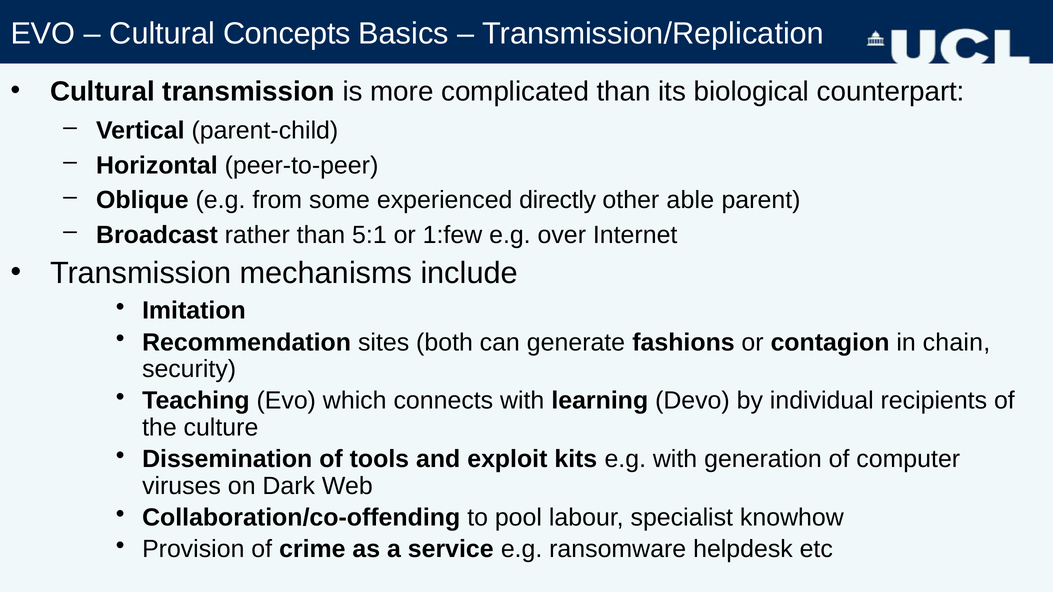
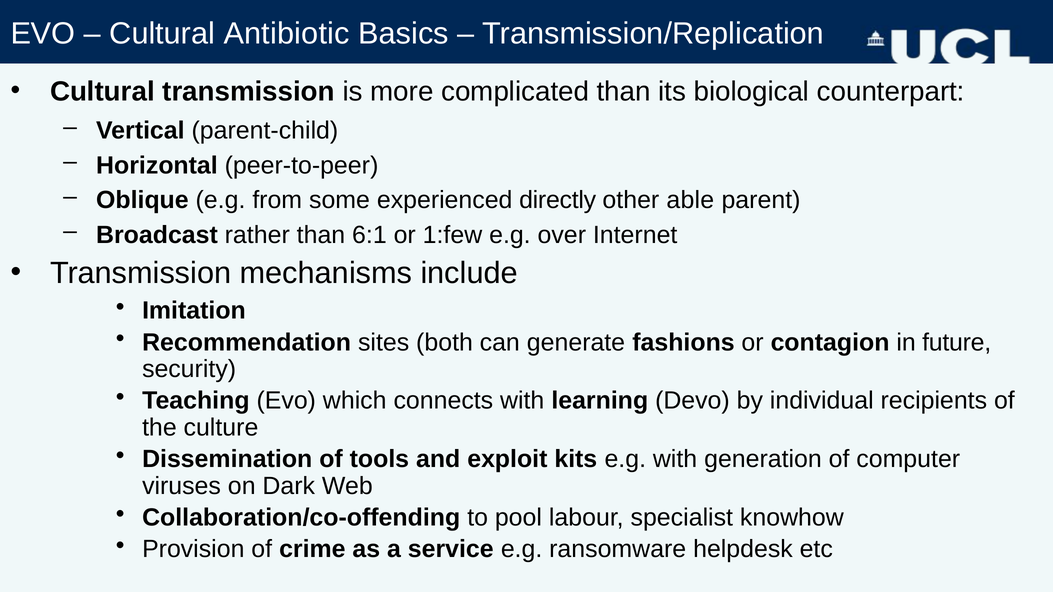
Concepts: Concepts -> Antibiotic (287, 34)
5:1: 5:1 -> 6:1 (369, 235)
chain: chain -> future (957, 343)
